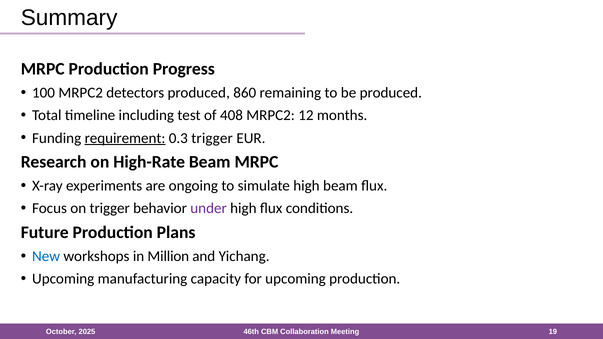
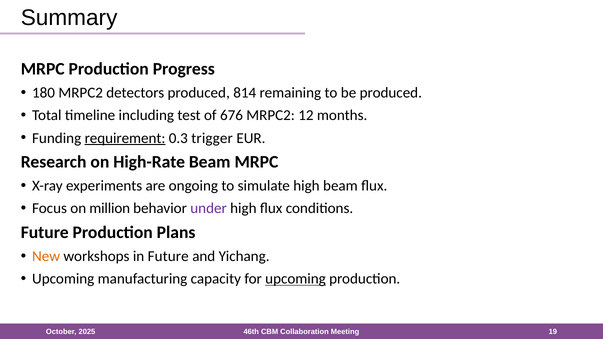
100: 100 -> 180 (44, 93)
860: 860 -> 814 (245, 93)
408: 408 -> 676 (231, 116)
on trigger: trigger -> million (110, 209)
New colour: blue -> orange (46, 256)
in Million: Million -> Future (168, 256)
upcoming underline: none -> present (296, 279)
